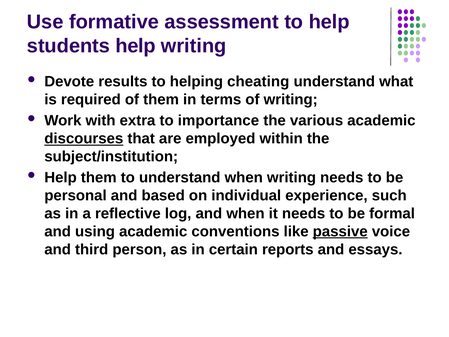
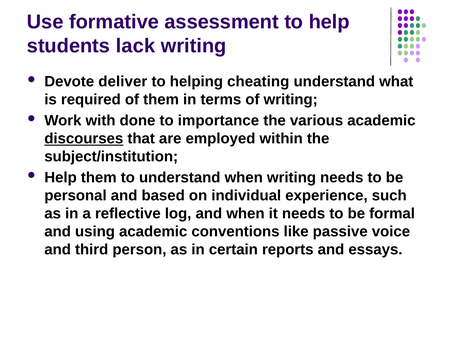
students help: help -> lack (135, 46)
results: results -> deliver (123, 82)
extra: extra -> done (138, 121)
passive underline: present -> none (340, 231)
